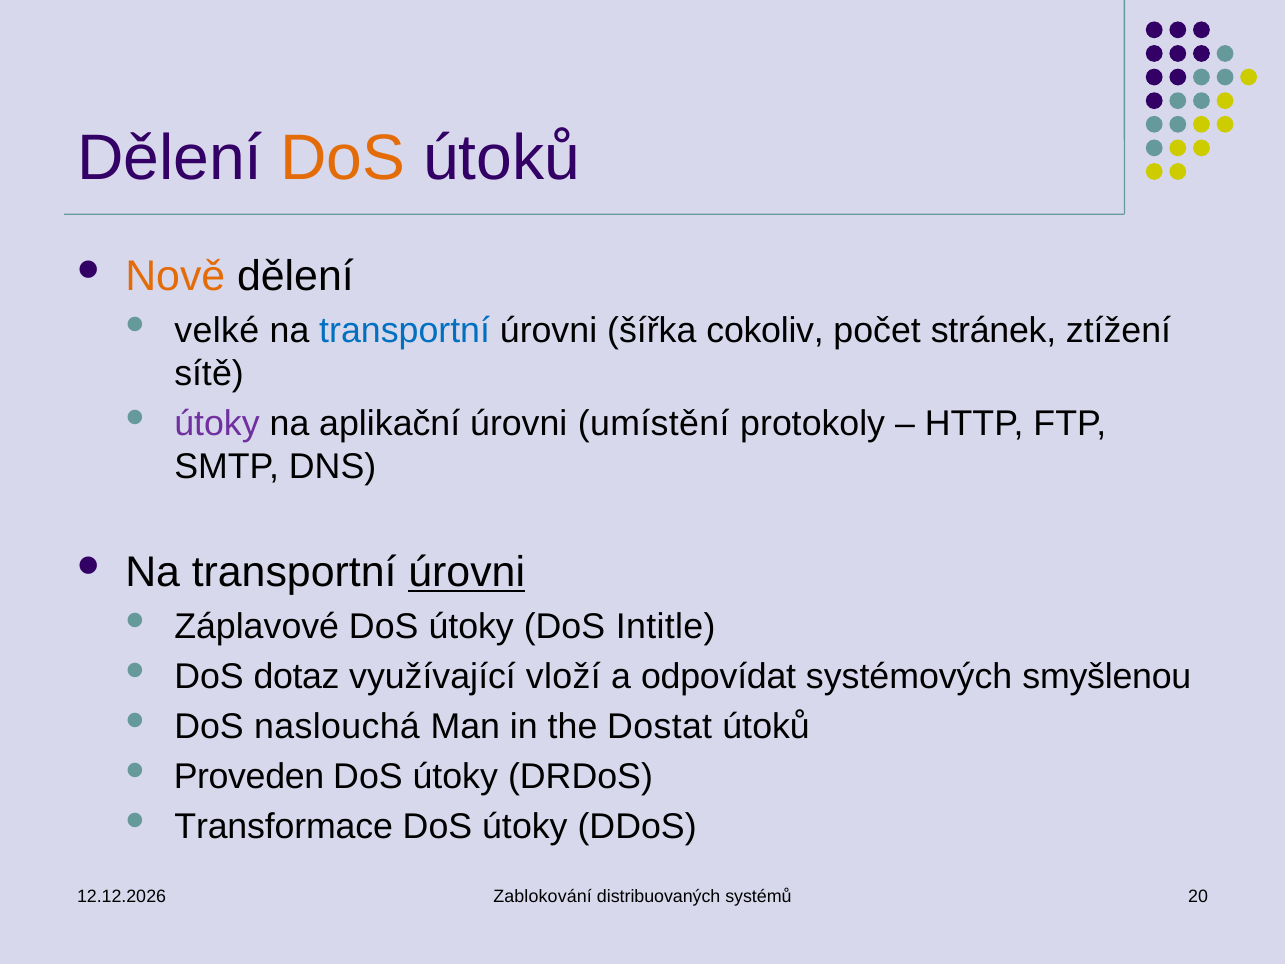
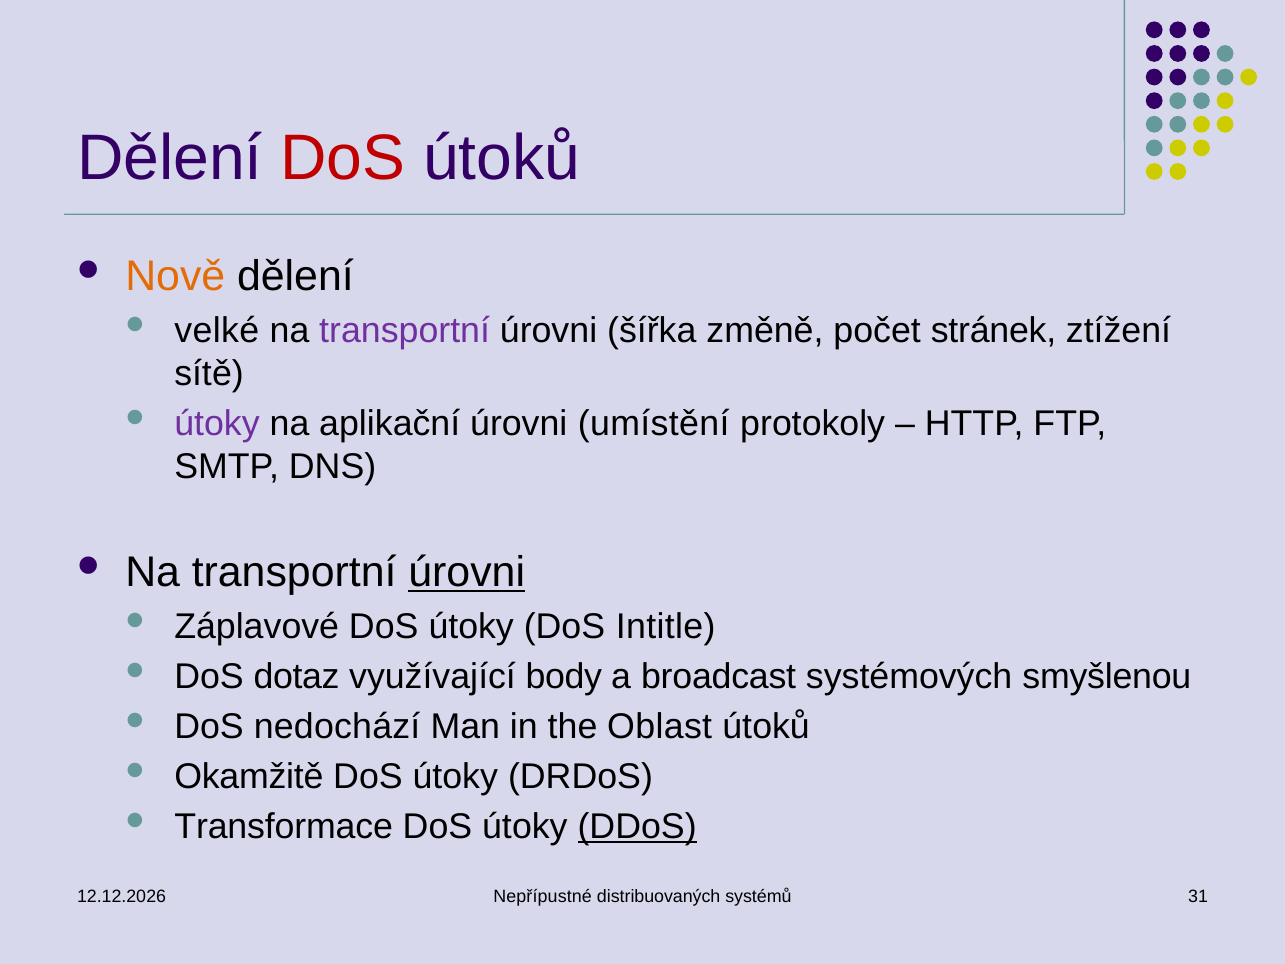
DoS colour: orange -> red (343, 159)
transportní colour: blue -> purple (405, 331)
cokoliv: cokoliv -> změně (765, 331)
vloží: vloží -> body (564, 676)
odpovídat: odpovídat -> broadcast (719, 676)
naslouchá: naslouchá -> nedochází (337, 726)
Dostat: Dostat -> Oblast (660, 726)
Proveden: Proveden -> Okamžitě (249, 776)
DDoS underline: none -> present (637, 826)
Zablokování: Zablokování -> Nepřípustné (543, 896)
20: 20 -> 31 (1198, 896)
